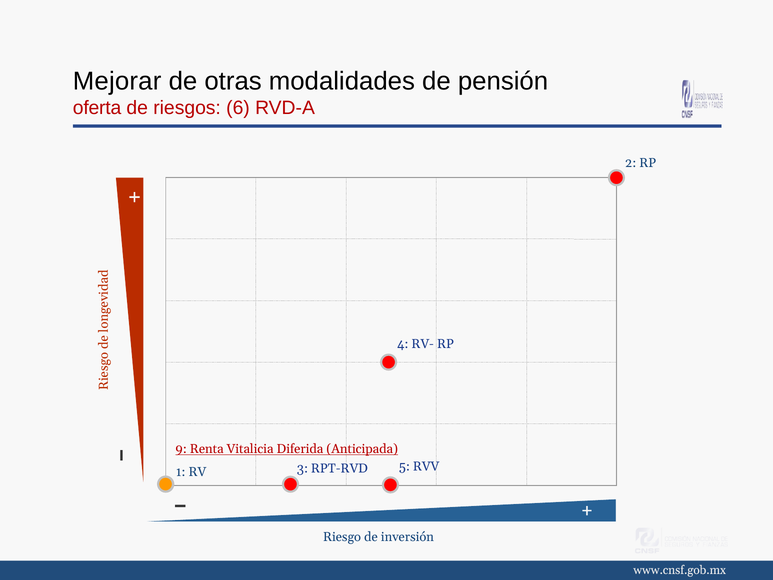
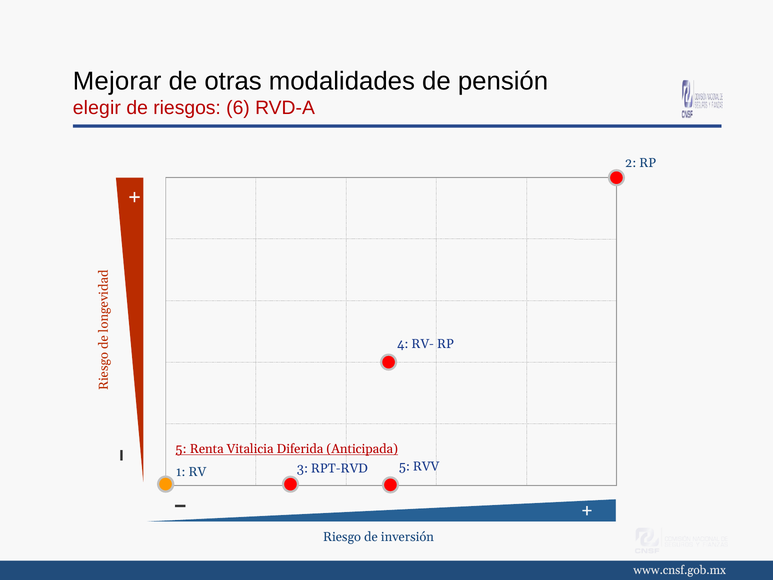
oferta: oferta -> elegir (97, 108)
9: 9 -> 5 (181, 449)
